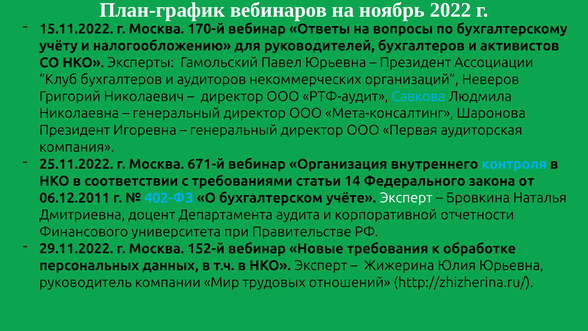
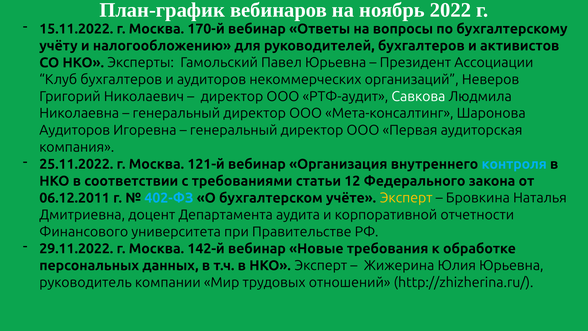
Савкова colour: light blue -> white (418, 96)
Президент: Президент -> Аудиторов (75, 130)
671-й: 671-й -> 121-й (206, 164)
14: 14 -> 12 (352, 181)
Эксперт colour: white -> yellow (406, 198)
152-й: 152-й -> 142-й (206, 248)
